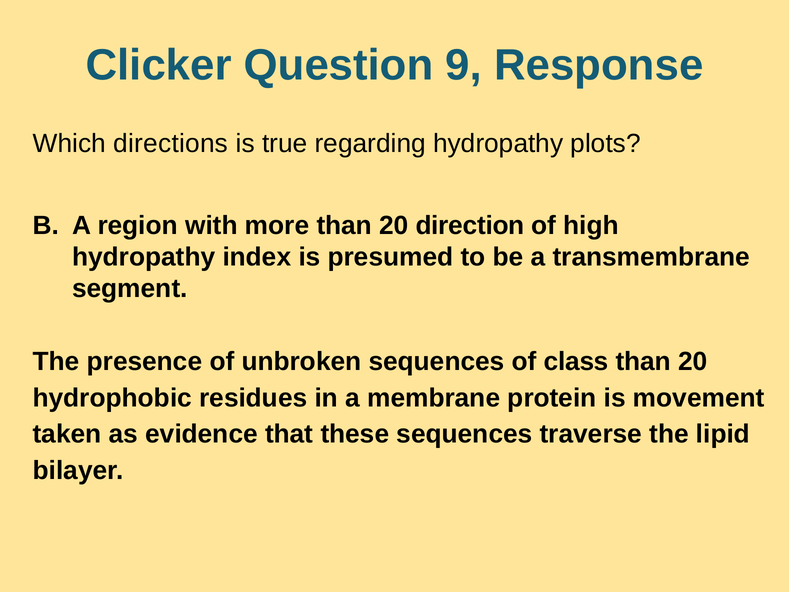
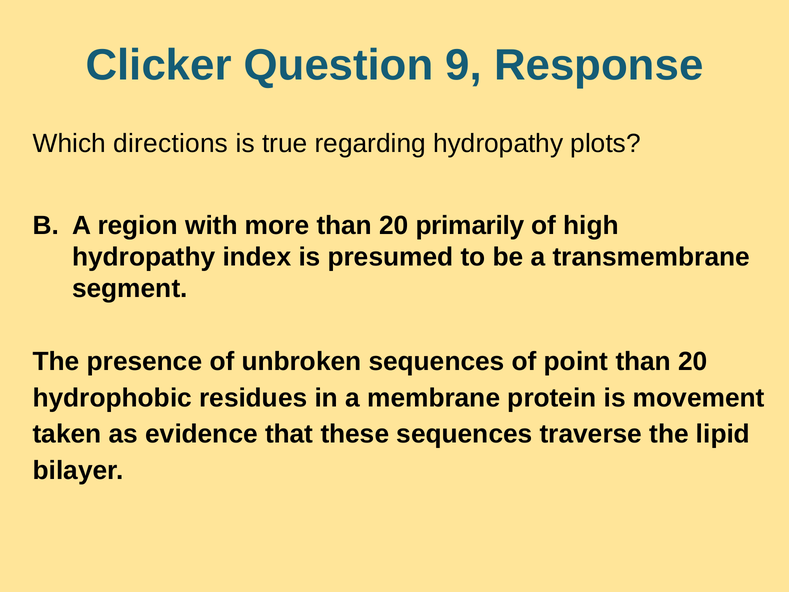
direction: direction -> primarily (470, 225)
class: class -> point (576, 362)
